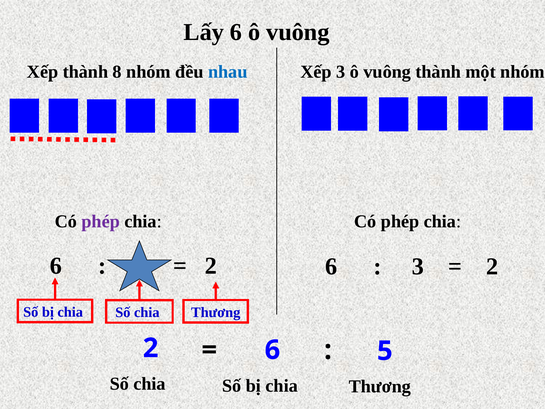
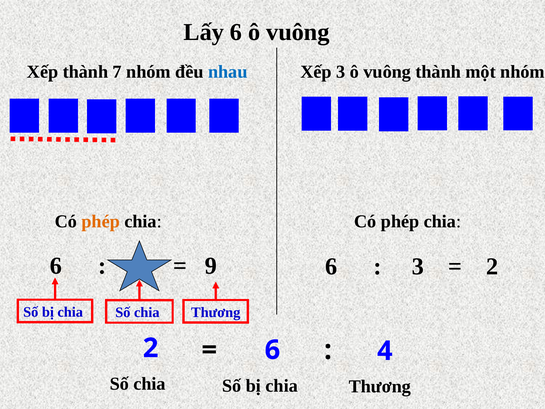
8: 8 -> 7 (117, 72)
phép colour: purple -> orange (101, 221)
2: 2 -> 9 (211, 266)
5: 5 -> 4 (385, 351)
